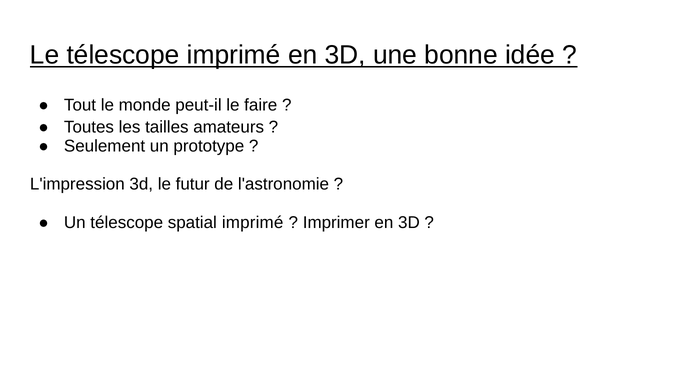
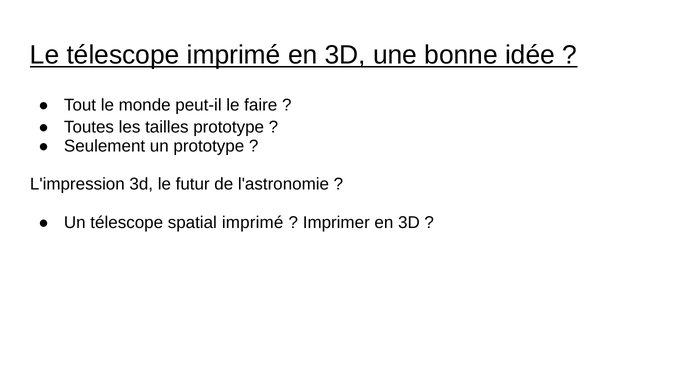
tailles amateurs: amateurs -> prototype (229, 127)
